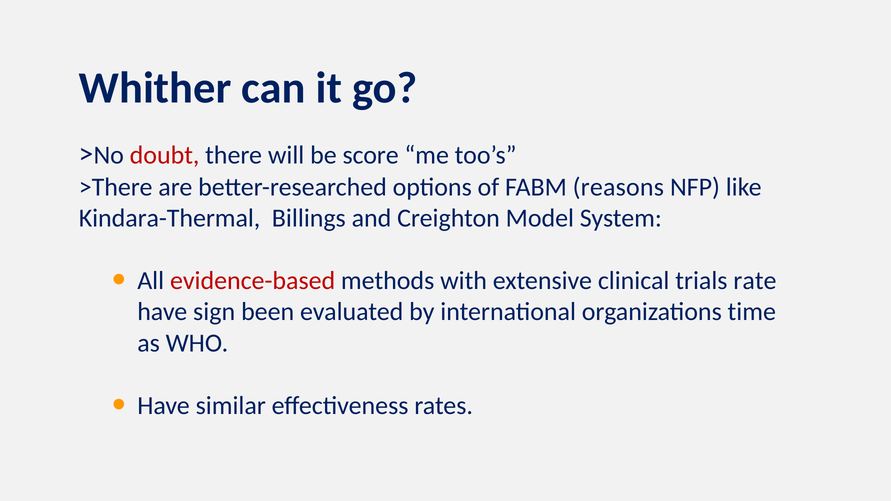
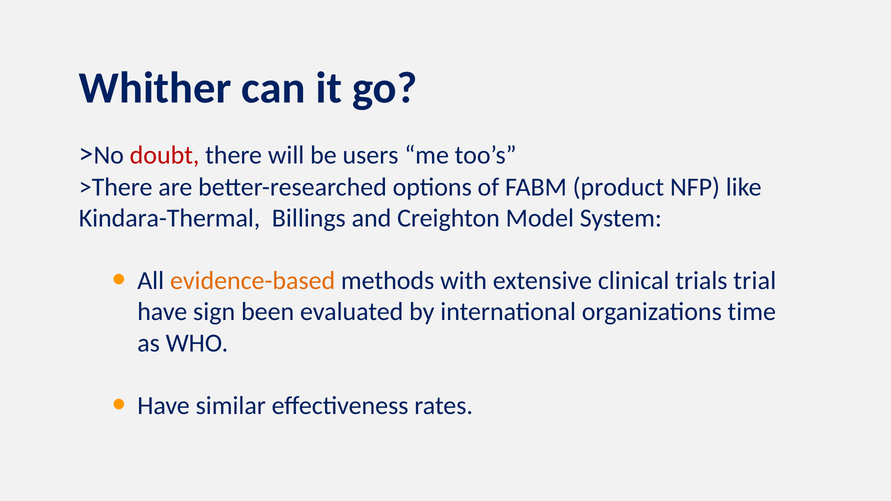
score: score -> users (371, 155)
reasons: reasons -> product (618, 187)
evidence-based colour: red -> orange (253, 281)
rate: rate -> trial (755, 281)
